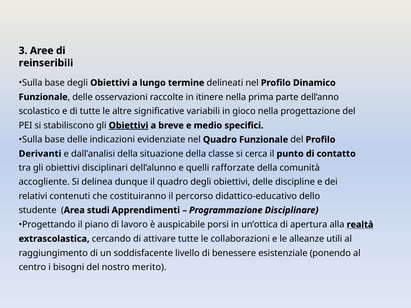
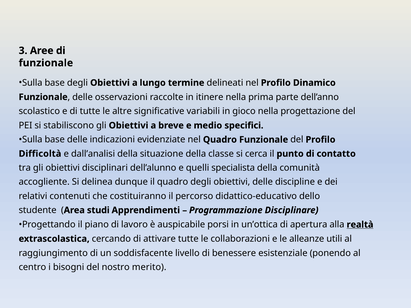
reinseribili: reinseribili -> funzionale (46, 63)
Obiettivi underline: present -> none (129, 126)
Derivanti: Derivanti -> Difficoltà (40, 154)
rafforzate: rafforzate -> specialista (233, 168)
